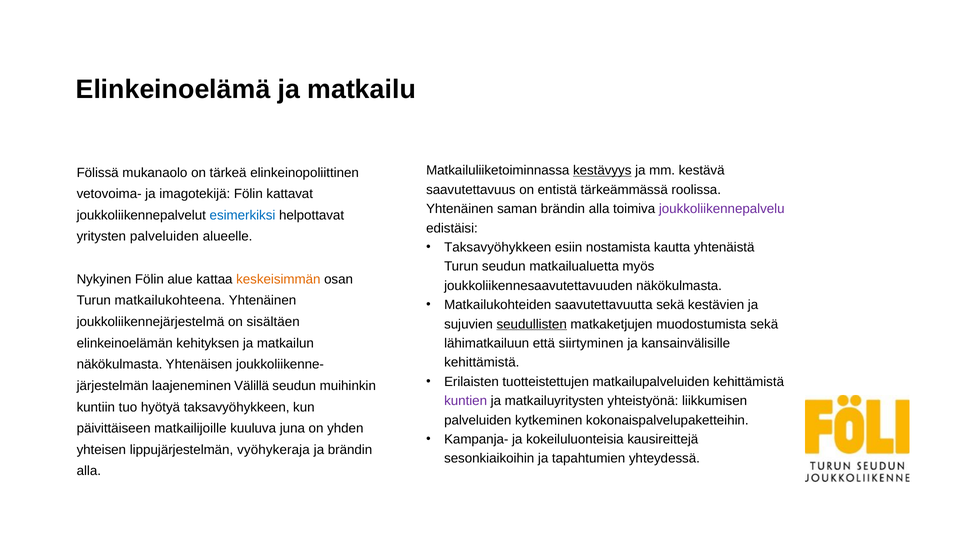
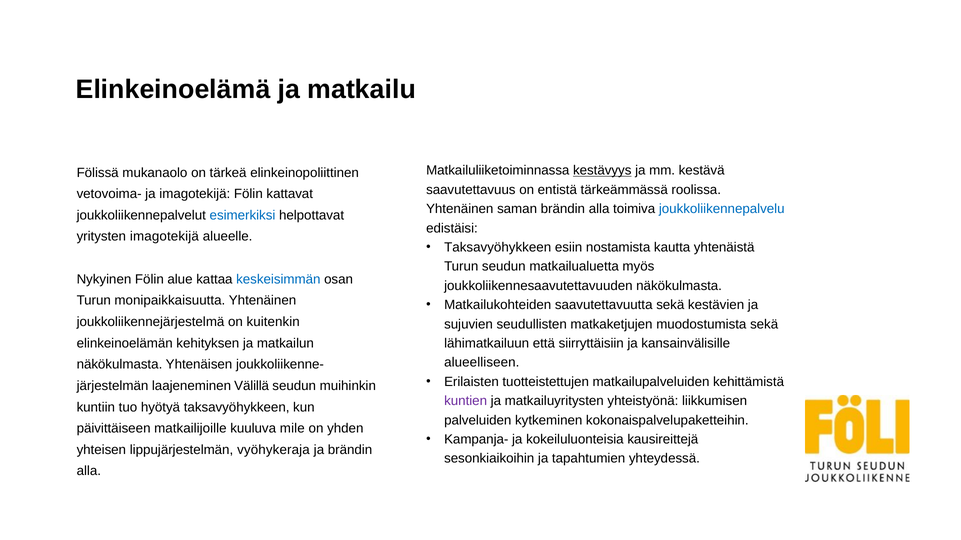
joukkoliikennepalvelu colour: purple -> blue (722, 209)
yritysten palveluiden: palveluiden -> imagotekijä (164, 237)
keskeisimmän colour: orange -> blue (278, 280)
matkailukohteena: matkailukohteena -> monipaikkaisuutta (170, 301)
sisältäen: sisältäen -> kuitenkin (273, 322)
seudullisten underline: present -> none (532, 324)
siirtyminen: siirtyminen -> siirryttäisiin (591, 344)
kehittämistä: kehittämistä -> alueelliseen (482, 363)
juna: juna -> mile (292, 429)
